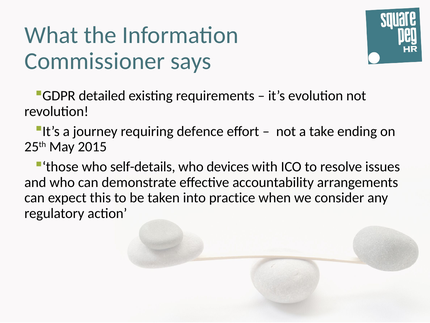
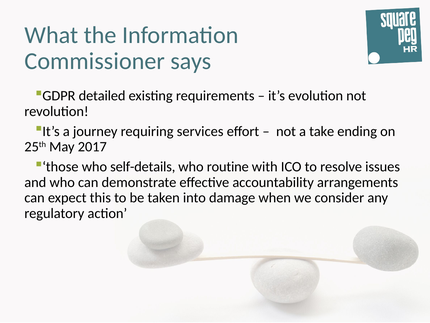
defence: defence -> services (200, 131)
2015: 2015 -> 2017 (92, 147)
devices: devices -> routine (228, 167)
practice: practice -> damage (232, 197)
